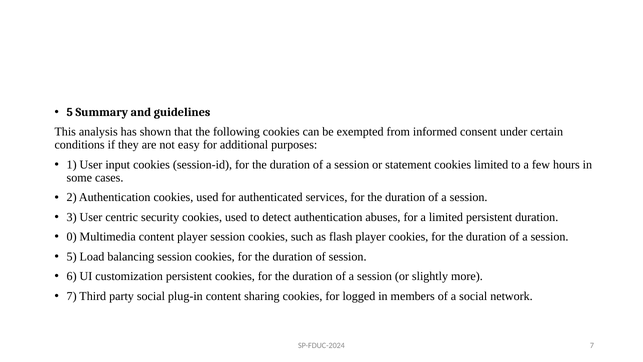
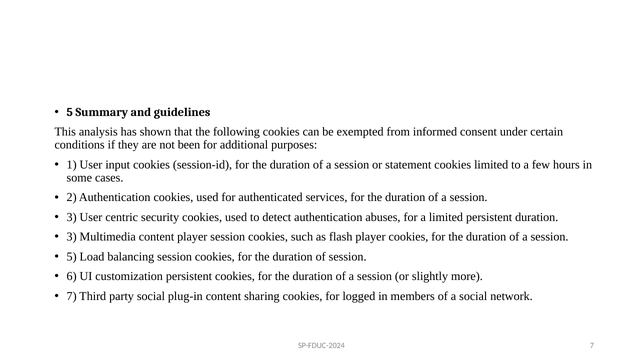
easy: easy -> been (189, 145)
0: 0 -> 3 (72, 237)
